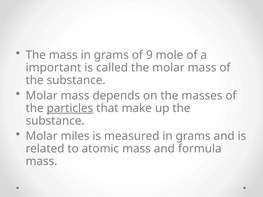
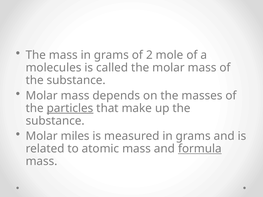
9: 9 -> 2 (149, 55)
important: important -> molecules (54, 68)
formula underline: none -> present (200, 149)
